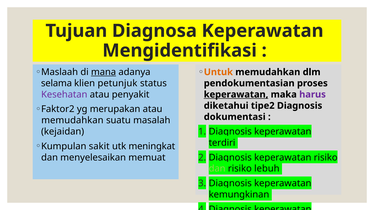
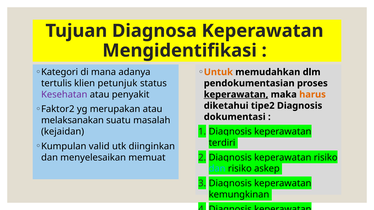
Maslaah: Maslaah -> Kategori (60, 72)
mana underline: present -> none (104, 72)
selama: selama -> tertulis (56, 83)
harus colour: purple -> orange (313, 95)
memudahkan: memudahkan -> melaksanakan (72, 121)
sakit: sakit -> valid (99, 147)
meningkat: meningkat -> diinginkan (152, 147)
dan colour: light green -> light blue (217, 169)
lebuh: lebuh -> askep (267, 169)
